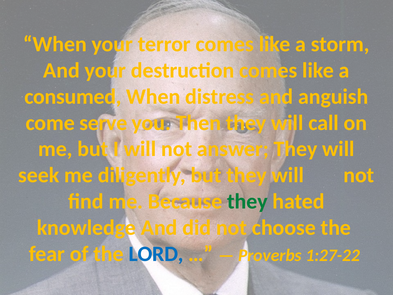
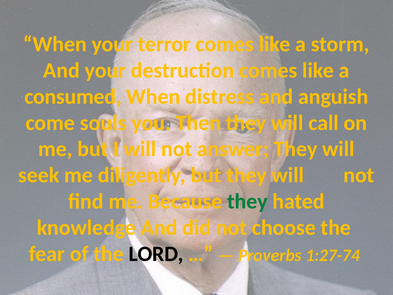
serve: serve -> souls (103, 123)
LORD colour: blue -> black (156, 254)
1:27-22: 1:27-22 -> 1:27-74 (333, 255)
